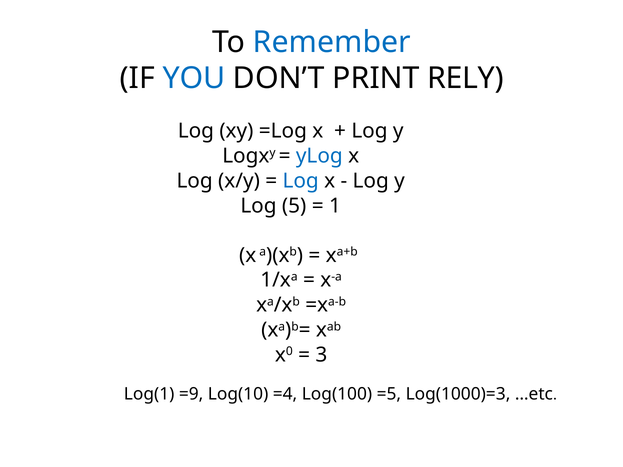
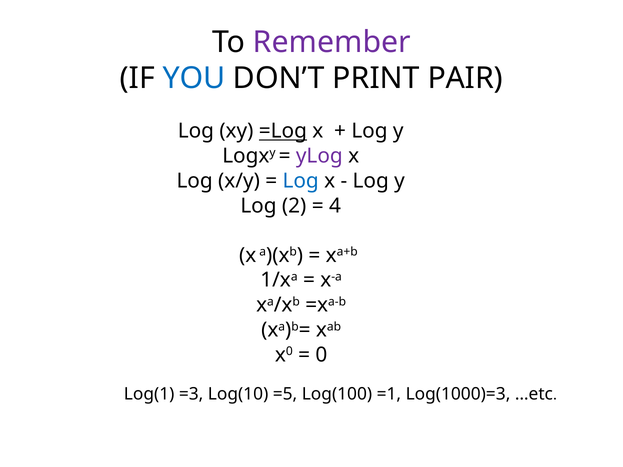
Remember colour: blue -> purple (332, 42)
RELY: RELY -> PAIR (465, 78)
=Log underline: none -> present (283, 131)
yLog colour: blue -> purple (319, 156)
5: 5 -> 2 (294, 206)
1: 1 -> 4 (335, 206)
3: 3 -> 0 (321, 355)
=9: =9 -> =3 (191, 394)
=4: =4 -> =5 (285, 394)
=5: =5 -> =1 (389, 394)
